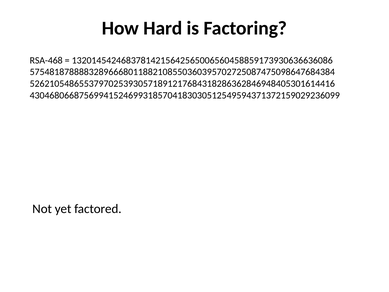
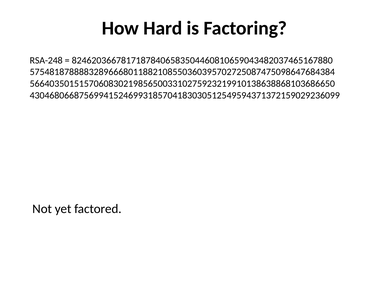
RSA-468: RSA-468 -> RSA-248 (46, 60)
13201454246837814215642565006560458859173930636636086: 13201454246837814215642565006560458859173930636636086 -> 82462036678171878406583504460810659043482037465167880 (202, 60)
52621054865537970253930571891217684318286362846948405301614416: 52621054865537970253930571891217684318286362846948405301614416 -> 56640350151570608302198565003310275923219910138638868103686650 (182, 84)
